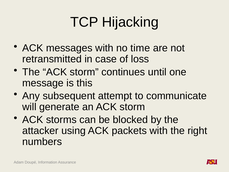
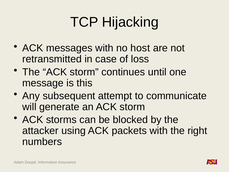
time: time -> host (140, 48)
